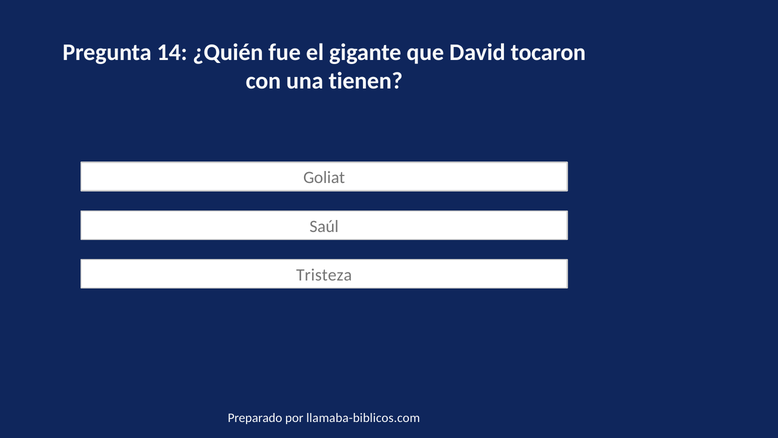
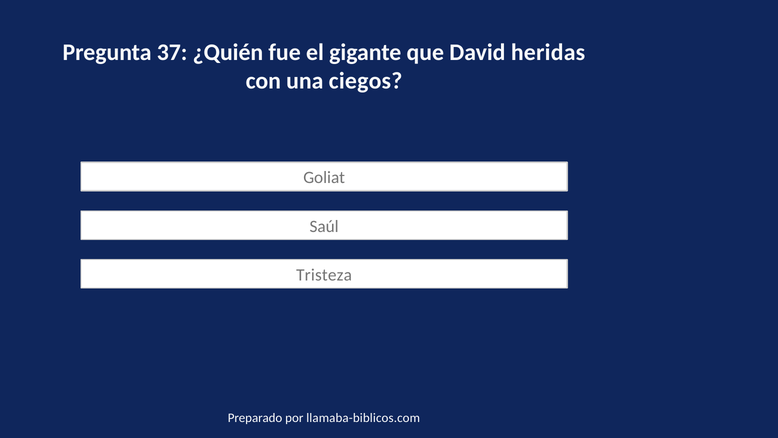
14: 14 -> 37 (172, 52)
tocaron: tocaron -> heridas (548, 52)
tienen: tienen -> ciegos (366, 81)
